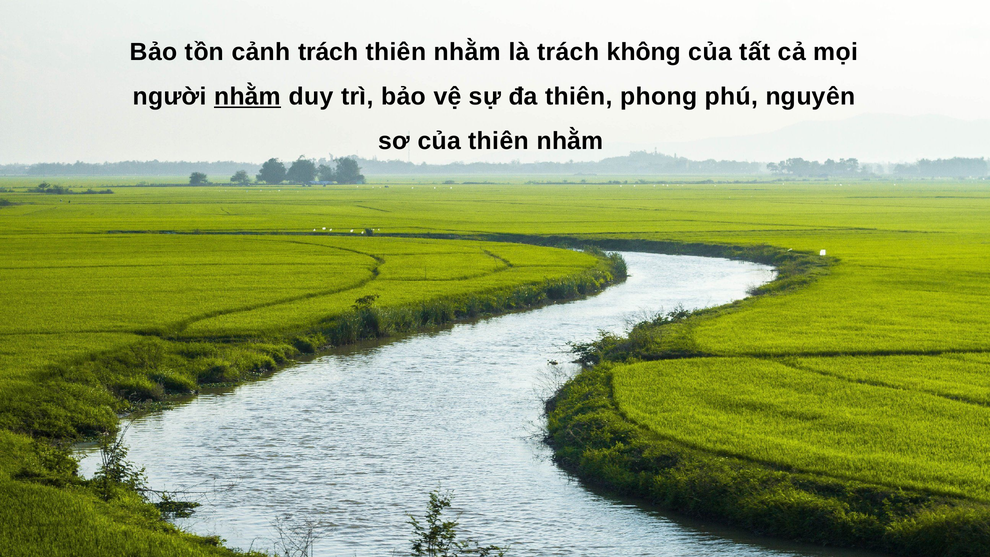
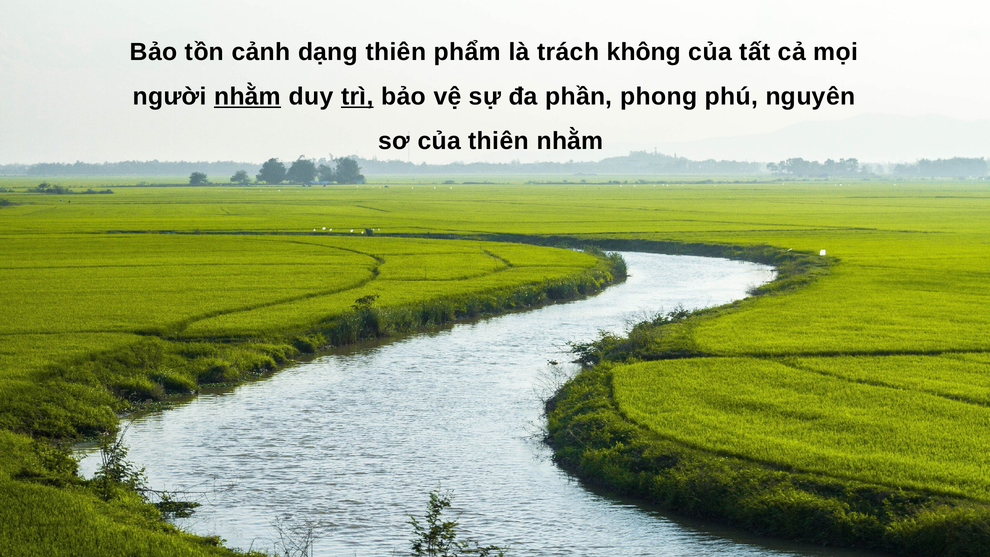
cảnh trách: trách -> dạng (328, 52)
nhằm: nhằm -> phẩm (467, 52)
trì underline: none -> present (357, 97)
đa thiên: thiên -> phần (579, 97)
